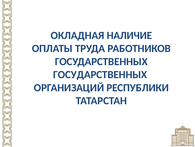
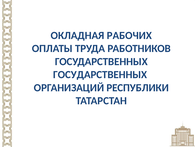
НАЛИЧИЕ: НАЛИЧИЕ -> РАБОЧИХ (129, 35)
